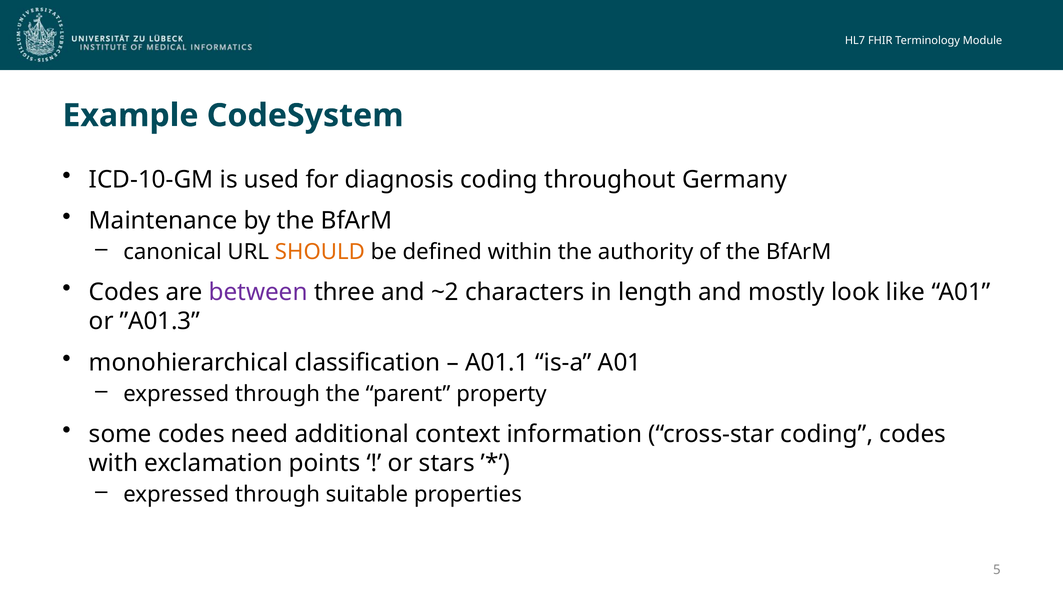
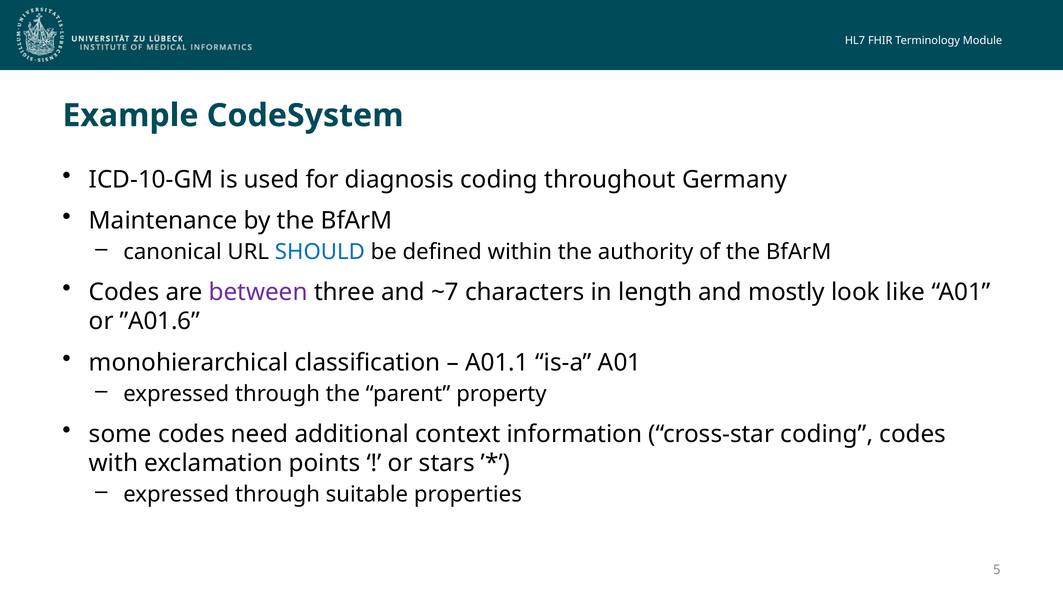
SHOULD colour: orange -> blue (320, 252)
~2: ~2 -> ~7 (445, 292)
”A01.3: ”A01.3 -> ”A01.6 (160, 321)
